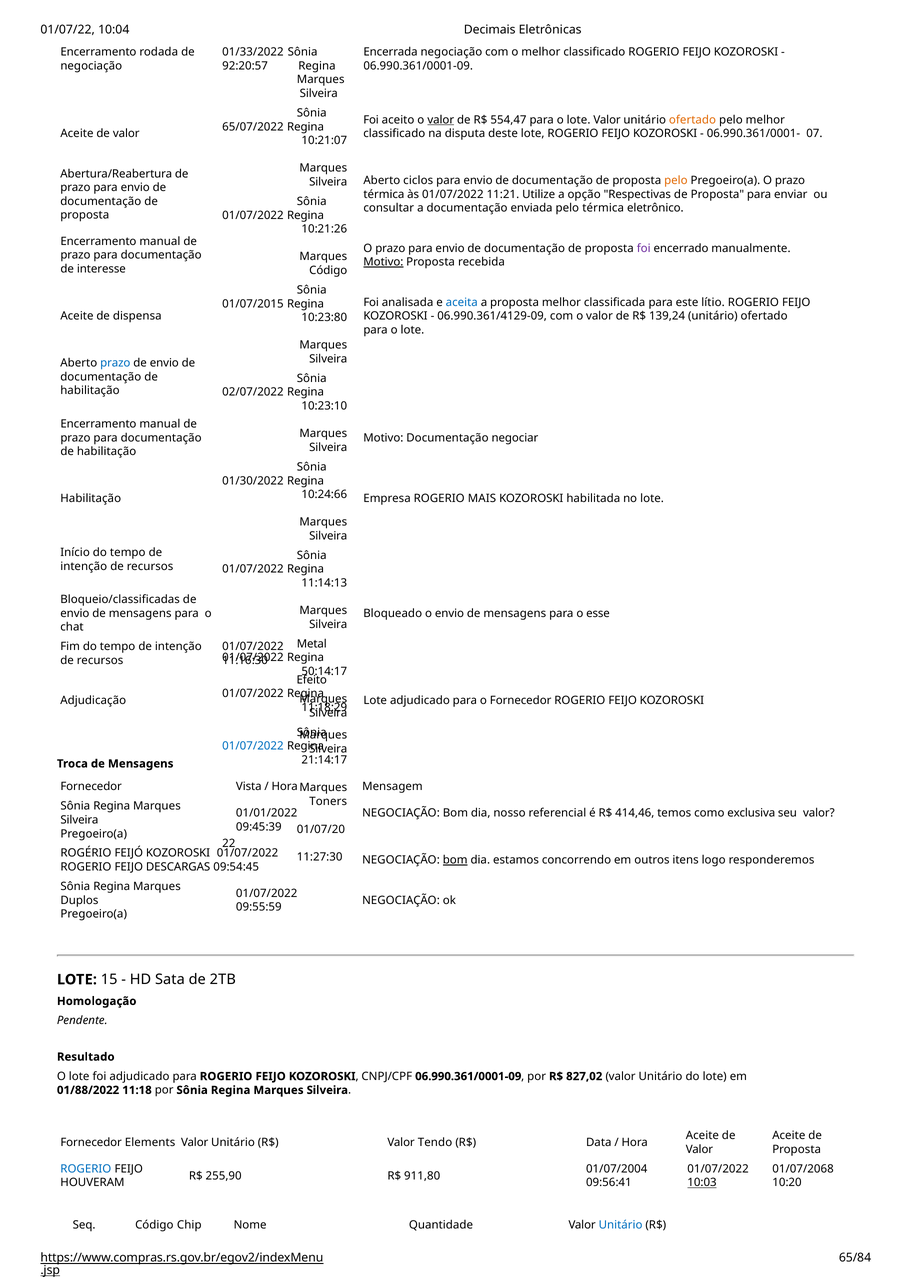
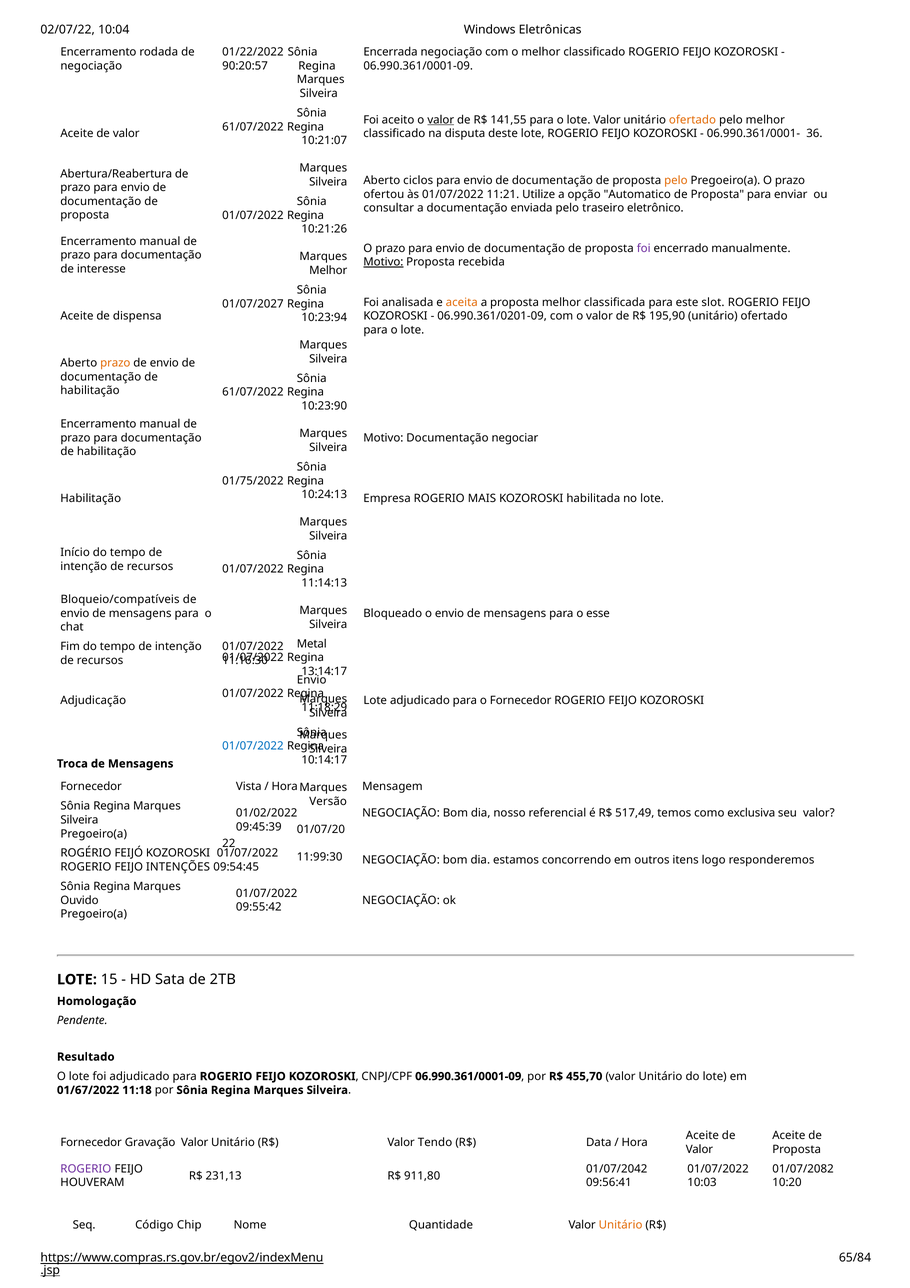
01/07/22: 01/07/22 -> 02/07/22 (68, 30)
Decimais: Decimais -> Windows (490, 30)
01/33/2022: 01/33/2022 -> 01/22/2022 (253, 52)
92:20:57: 92:20:57 -> 90:20:57 (245, 66)
554,47: 554,47 -> 141,55 (509, 120)
65/07/2022: 65/07/2022 -> 61/07/2022 (253, 127)
07: 07 -> 36 (814, 134)
térmica: térmica -> ofertou (384, 194)
Respectivas: Respectivas -> Automatico (637, 194)
pelo térmica: térmica -> traseiro (603, 208)
Código: Código -> Melhor (328, 270)
aceita colour: blue -> orange (462, 302)
lítio: lítio -> slot (713, 302)
01/07/2015: 01/07/2015 -> 01/07/2027 (253, 304)
06.990.361/4129-09: 06.990.361/4129-09 -> 06.990.361/0201-09 (492, 316)
139,24: 139,24 -> 195,90 (667, 316)
10:23:80: 10:23:80 -> 10:23:94 (324, 317)
prazo colour: blue -> orange (115, 363)
02/07/2022: 02/07/2022 -> 61/07/2022 (253, 392)
10:23:10: 10:23:10 -> 10:23:90 (324, 406)
01/30/2022: 01/30/2022 -> 01/75/2022 (253, 481)
10:24:66: 10:24:66 -> 10:24:13 (324, 494)
Bloqueio/classificadas: Bloqueio/classificadas -> Bloqueio/compatíveis (120, 599)
50:14:17: 50:14:17 -> 13:14:17 (324, 671)
Efeito: Efeito -> Envio (312, 680)
21:14:17: 21:14:17 -> 10:14:17 (324, 760)
Toners: Toners -> Versão (328, 801)
01/01/2022: 01/01/2022 -> 01/02/2022 (267, 813)
414,46: 414,46 -> 517,49 (635, 813)
11:27:30: 11:27:30 -> 11:99:30 (320, 857)
bom underline: present -> none (455, 860)
DESCARGAS: DESCARGAS -> INTENÇÕES (178, 867)
Duplos: Duplos -> Ouvido (79, 900)
09:55:59: 09:55:59 -> 09:55:42 (259, 907)
827,02: 827,02 -> 455,70 (584, 1076)
01/88/2022: 01/88/2022 -> 01/67/2022 (88, 1090)
Elements: Elements -> Gravação (150, 1142)
ROGERIO colour: blue -> purple (86, 1169)
01/07/2004: 01/07/2004 -> 01/07/2042 (617, 1169)
01/07/2068: 01/07/2068 -> 01/07/2082 (803, 1169)
255,90: 255,90 -> 231,13 (224, 1176)
10:03 underline: present -> none (702, 1182)
Unitário colour: blue -> orange (621, 1225)
